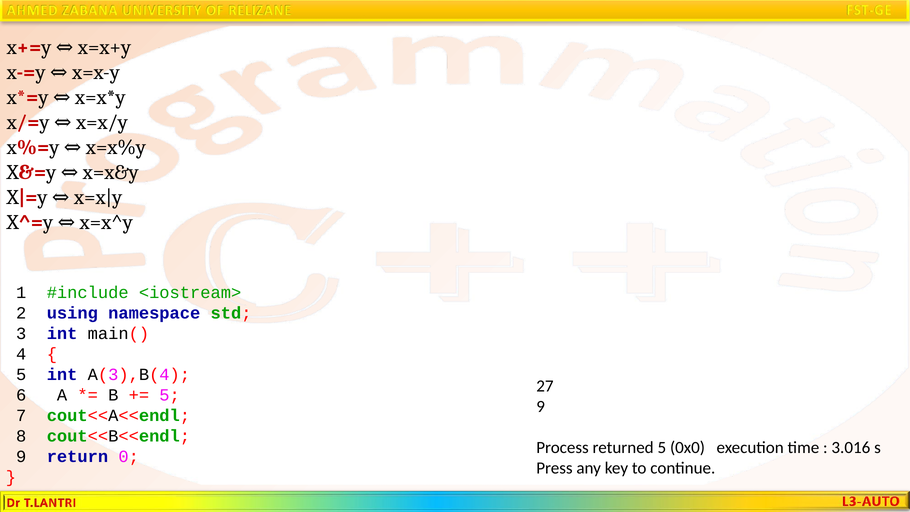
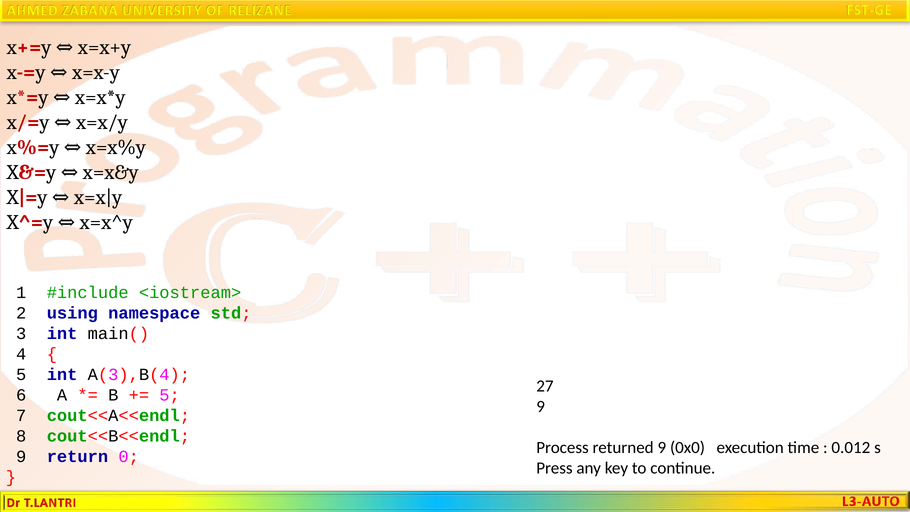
returned 5: 5 -> 9 (662, 448)
3.016: 3.016 -> 0.012 (851, 448)
